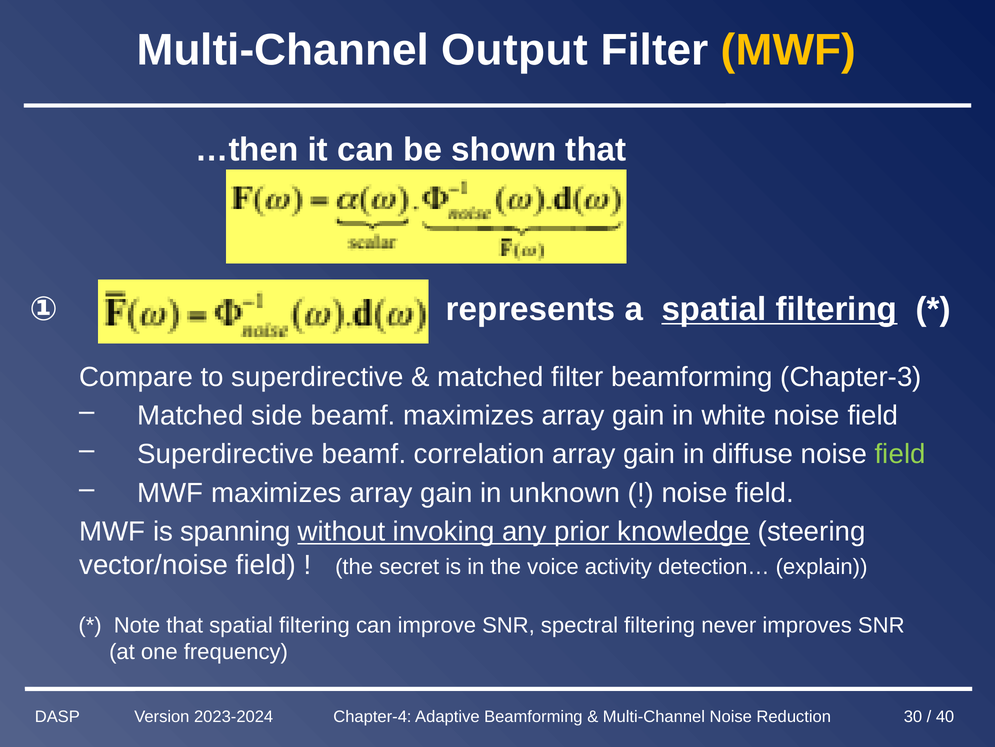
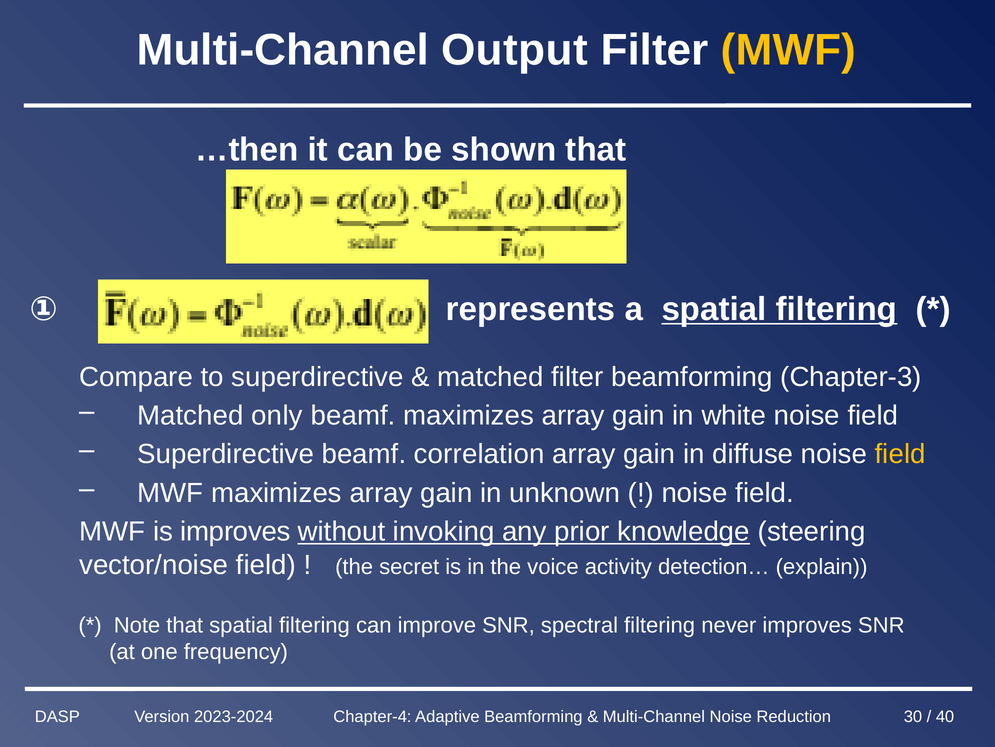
side: side -> only (277, 415)
field colour: light green -> yellow (900, 454)
is spanning: spanning -> improves (235, 531)
